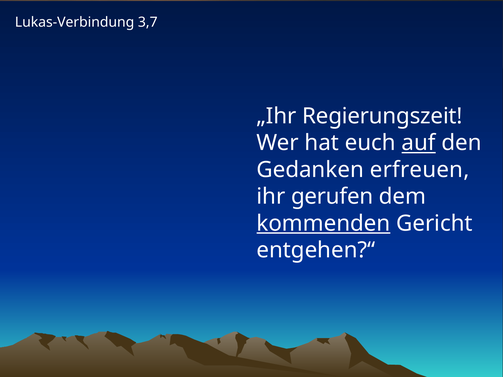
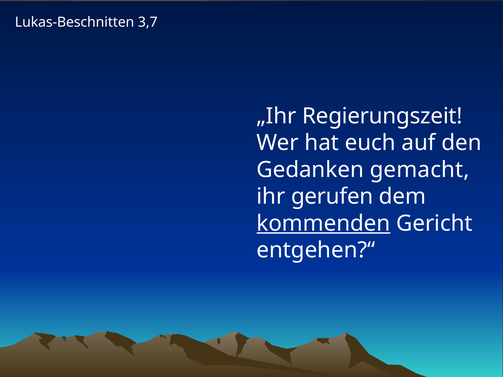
Lukas-Verbindung: Lukas-Verbindung -> Lukas-Beschnitten (75, 22)
auf underline: present -> none (419, 143)
erfreuen: erfreuen -> gemacht (420, 170)
